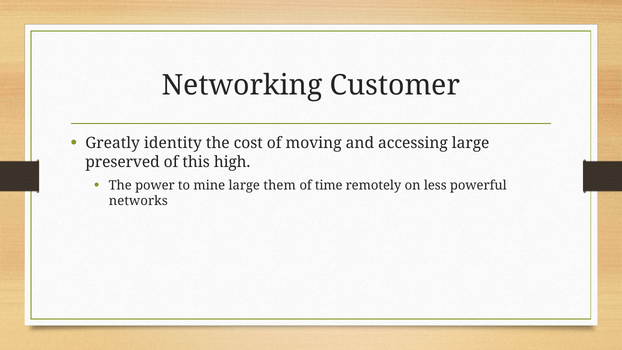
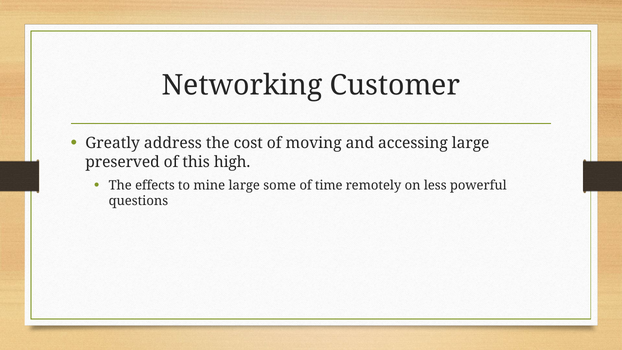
identity: identity -> address (173, 143)
power: power -> effects (155, 185)
them: them -> some (280, 185)
networks: networks -> questions (138, 201)
